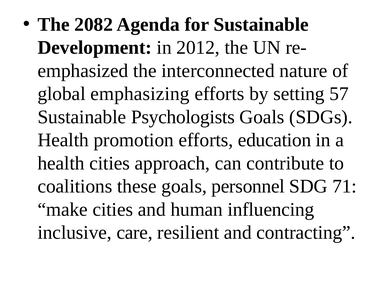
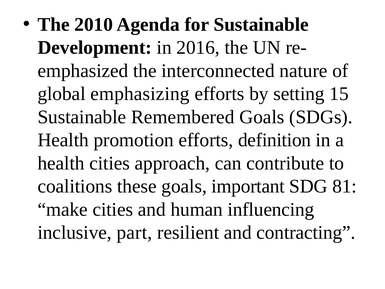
2082: 2082 -> 2010 (94, 24)
2012: 2012 -> 2016 (198, 48)
57: 57 -> 15 (339, 94)
Psychologists: Psychologists -> Remembered (183, 117)
education: education -> definition (275, 140)
personnel: personnel -> important (248, 186)
71: 71 -> 81 (345, 186)
care: care -> part (134, 232)
